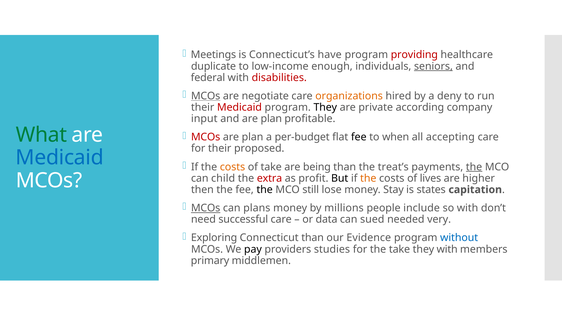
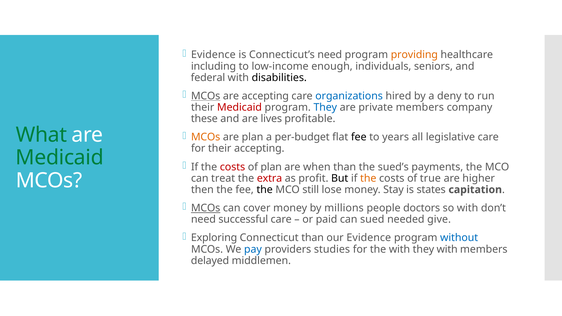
Meetings: Meetings -> Evidence (213, 55)
Connecticut’s have: have -> need (330, 55)
providing colour: red -> orange (414, 55)
duplicate: duplicate -> including (214, 66)
seniors underline: present -> none (433, 66)
disabilities colour: red -> black (279, 78)
are negotiate: negotiate -> accepting (265, 96)
organizations colour: orange -> blue (349, 96)
They colour: black -> blue (325, 107)
private according: according -> members (420, 107)
input: input -> these (204, 119)
and are plan: plan -> lives (271, 119)
MCOs colour: red -> orange (206, 137)
when: when -> years (396, 137)
accepting: accepting -> legislative (450, 137)
their proposed: proposed -> accepting (259, 149)
Medicaid colour: blue -> green (60, 158)
costs colour: orange -> red (233, 167)
of take: take -> plan (271, 167)
being: being -> when (317, 167)
treat’s: treat’s -> sued’s (393, 167)
the underline: present -> none (474, 167)
child: child -> treat (223, 178)
lives: lives -> true (430, 178)
plans: plans -> cover (257, 208)
include: include -> doctors (422, 208)
data: data -> paid (327, 220)
very: very -> give (439, 220)
pay colour: black -> blue (253, 249)
the take: take -> with (400, 249)
primary: primary -> delayed (210, 261)
